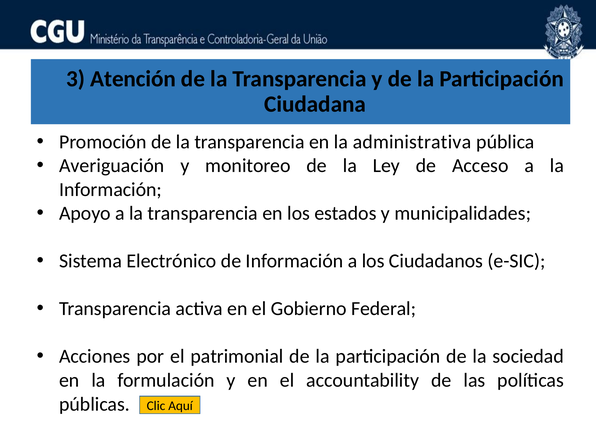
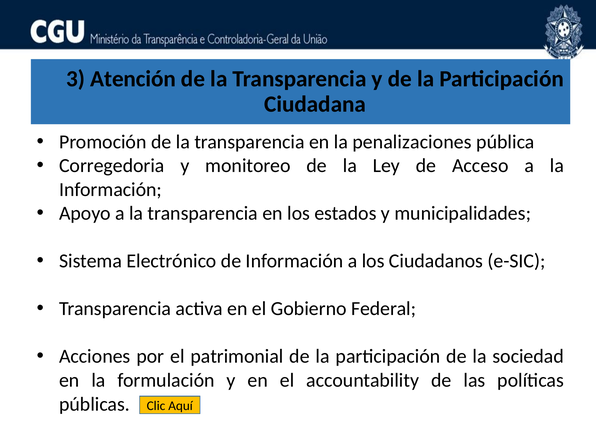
administrativa: administrativa -> penalizaciones (412, 142)
Averiguación: Averiguación -> Corregedoria (112, 166)
